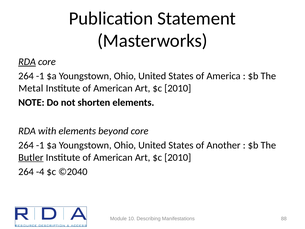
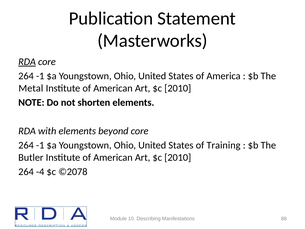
Another: Another -> Training (224, 145)
Butler underline: present -> none (31, 157)
©2040: ©2040 -> ©2078 (73, 171)
